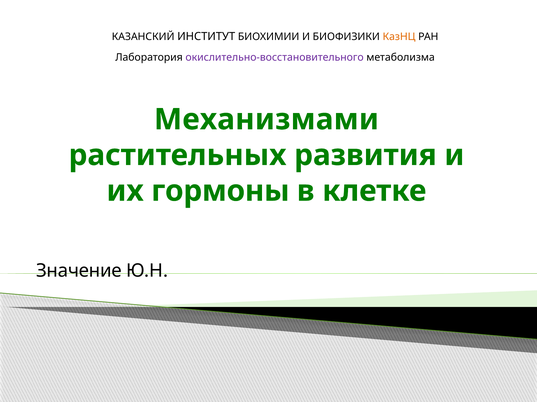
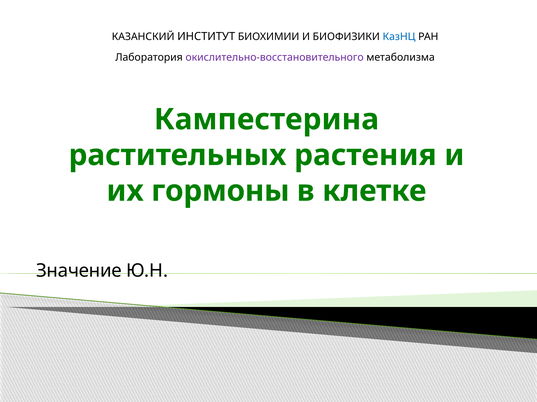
КазНЦ colour: orange -> blue (399, 37)
Механизмами: Механизмами -> Кампестерина (267, 120)
развития: развития -> растения (365, 156)
